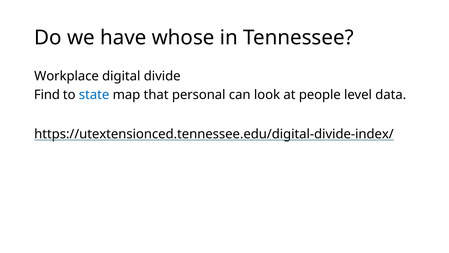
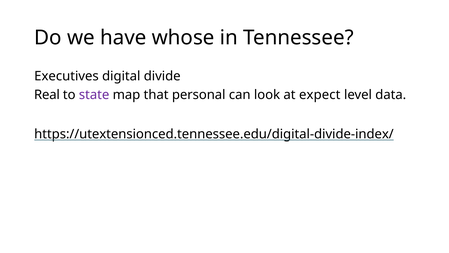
Workplace: Workplace -> Executives (66, 76)
Find: Find -> Real (47, 95)
state colour: blue -> purple (94, 95)
people: people -> expect (320, 95)
